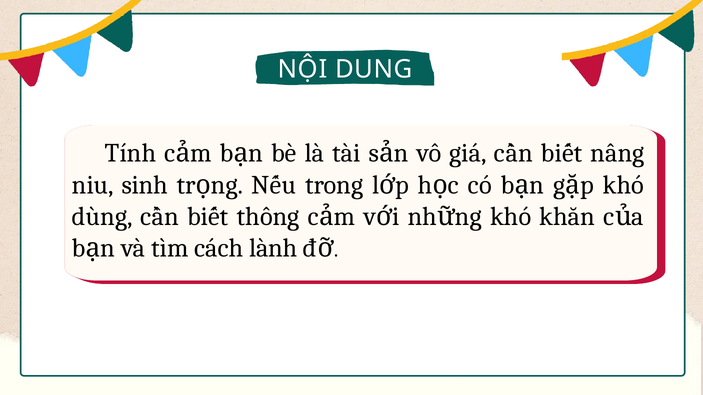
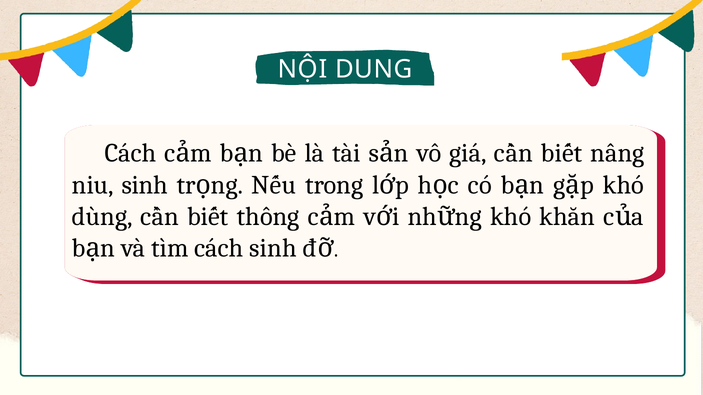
Tính: Tính -> Cách (131, 153)
cách lành: lành -> sinh (273, 248)
